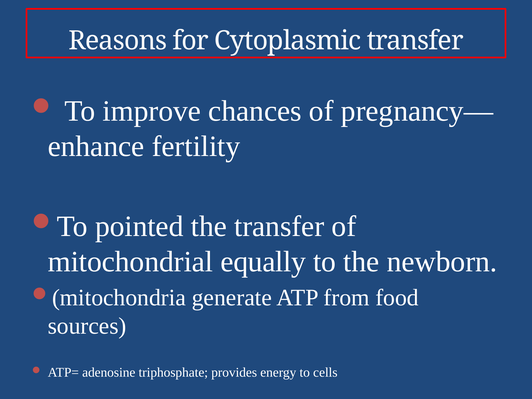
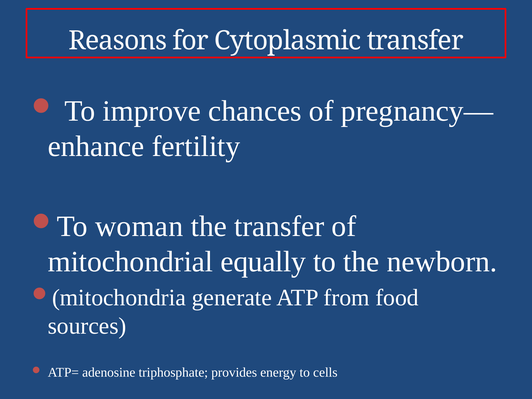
pointed: pointed -> woman (139, 226)
